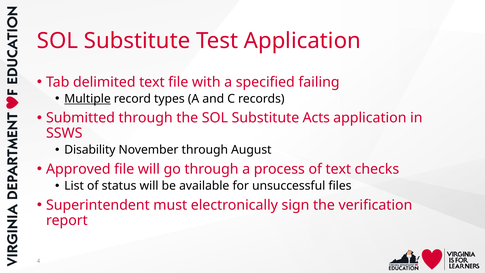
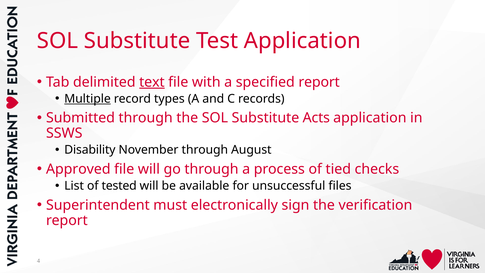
text underline: none -> present (152, 82)
specified failing: failing -> report (319, 82)
of text: text -> tied (338, 169)
status: status -> tested (119, 186)
